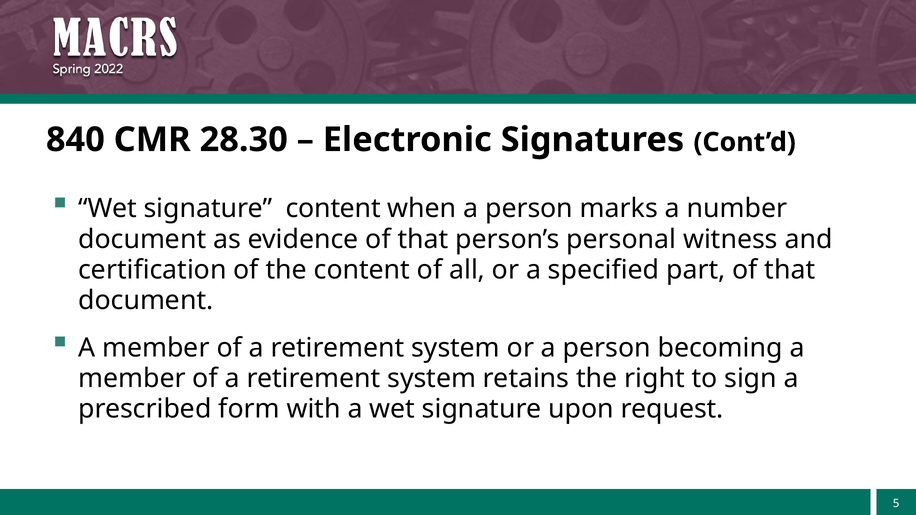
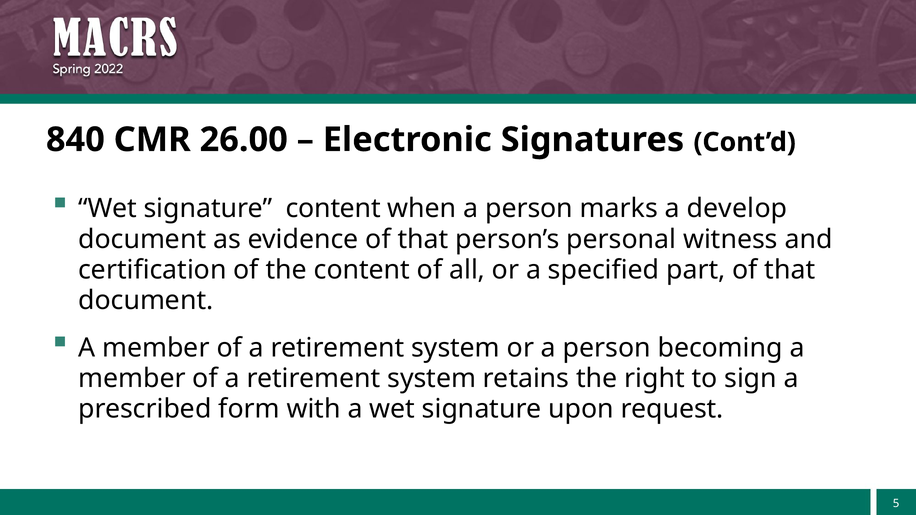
28.30: 28.30 -> 26.00 (244, 140)
number: number -> develop (737, 209)
